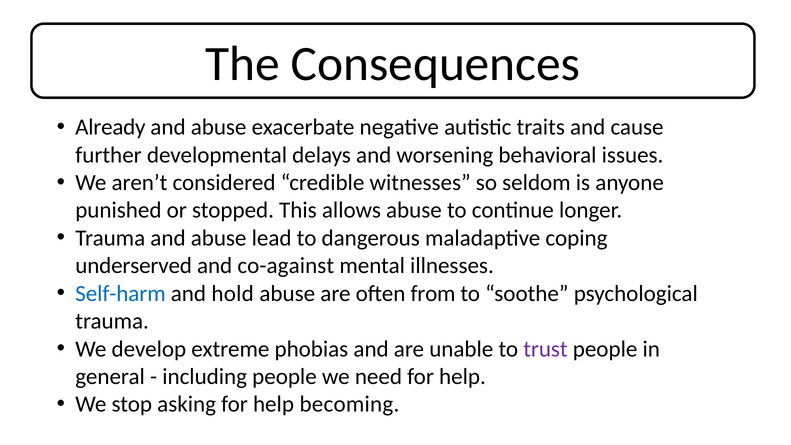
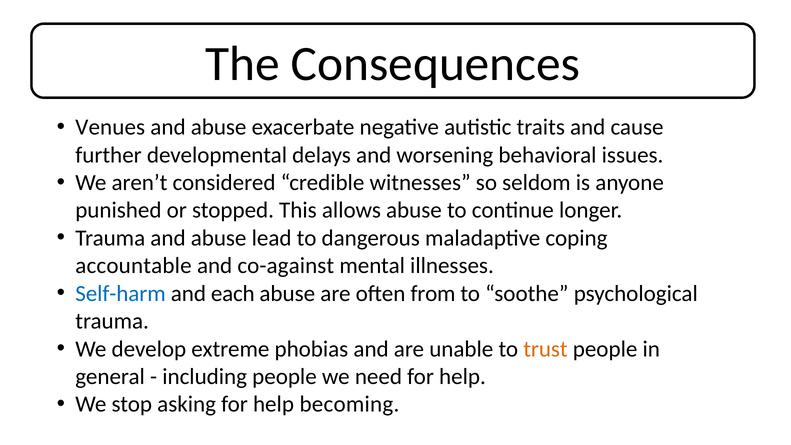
Already: Already -> Venues (110, 127)
underserved: underserved -> accountable (133, 266)
hold: hold -> each (233, 293)
trust colour: purple -> orange (545, 349)
